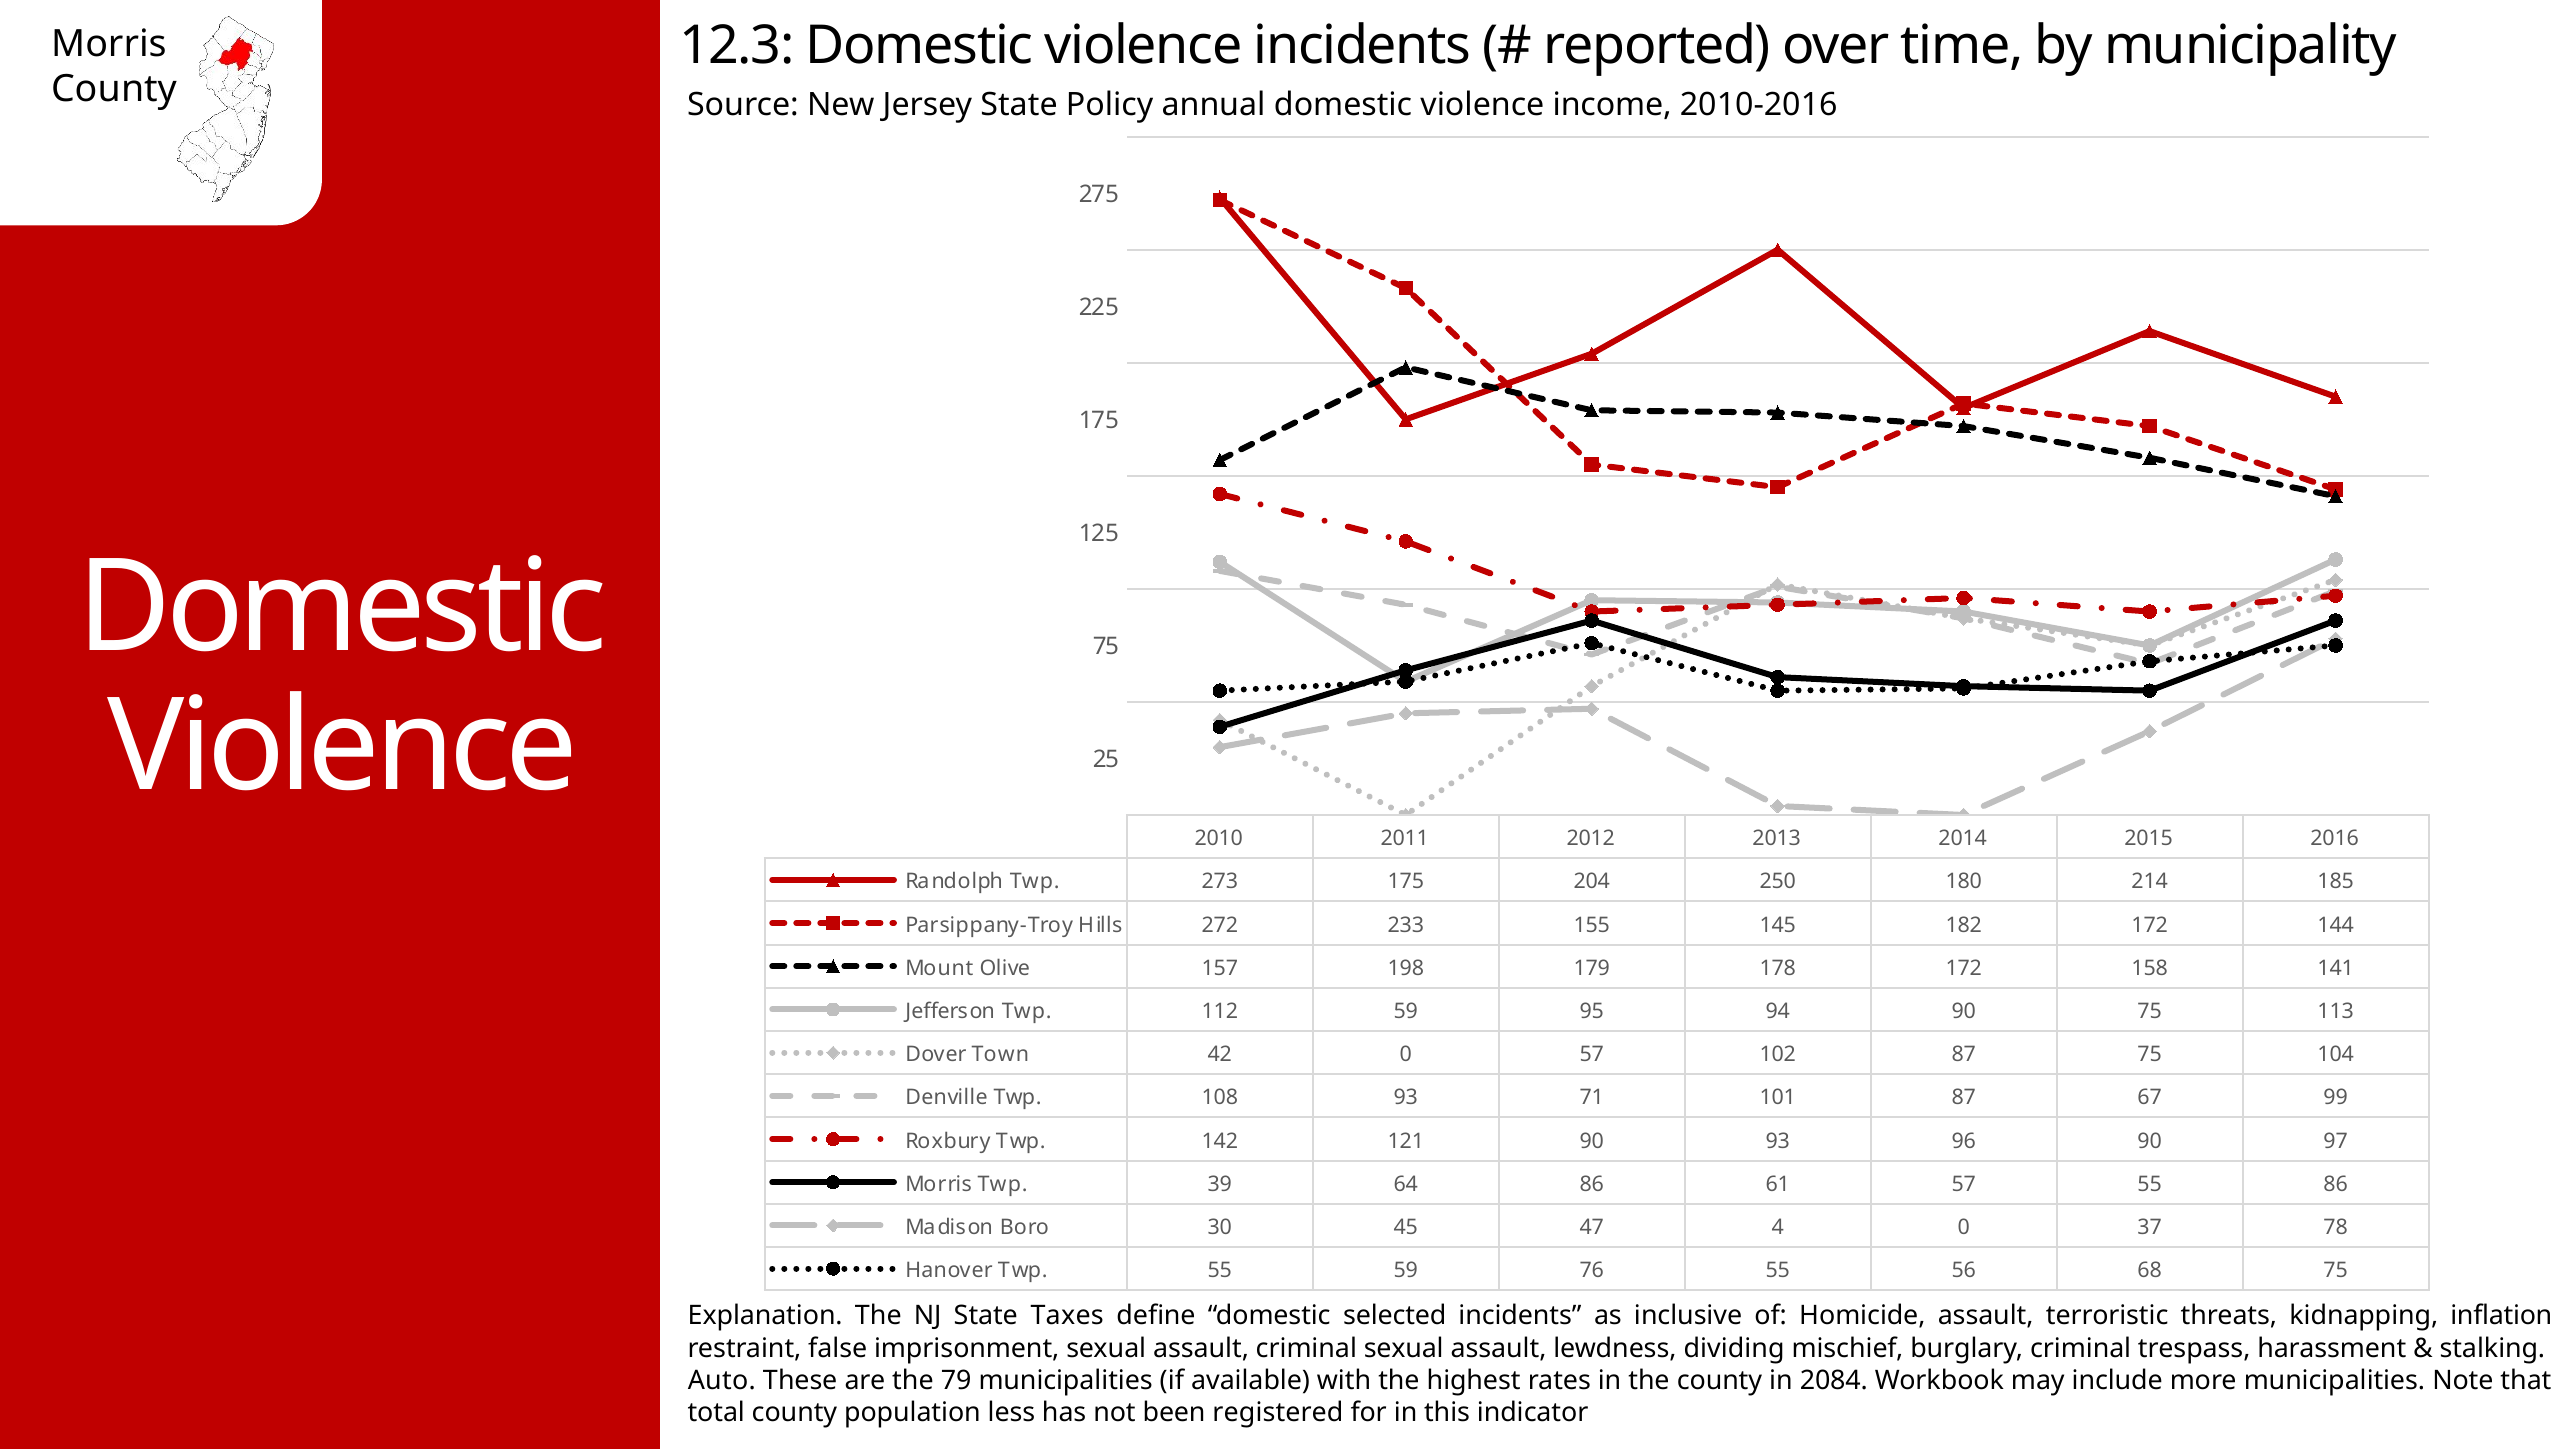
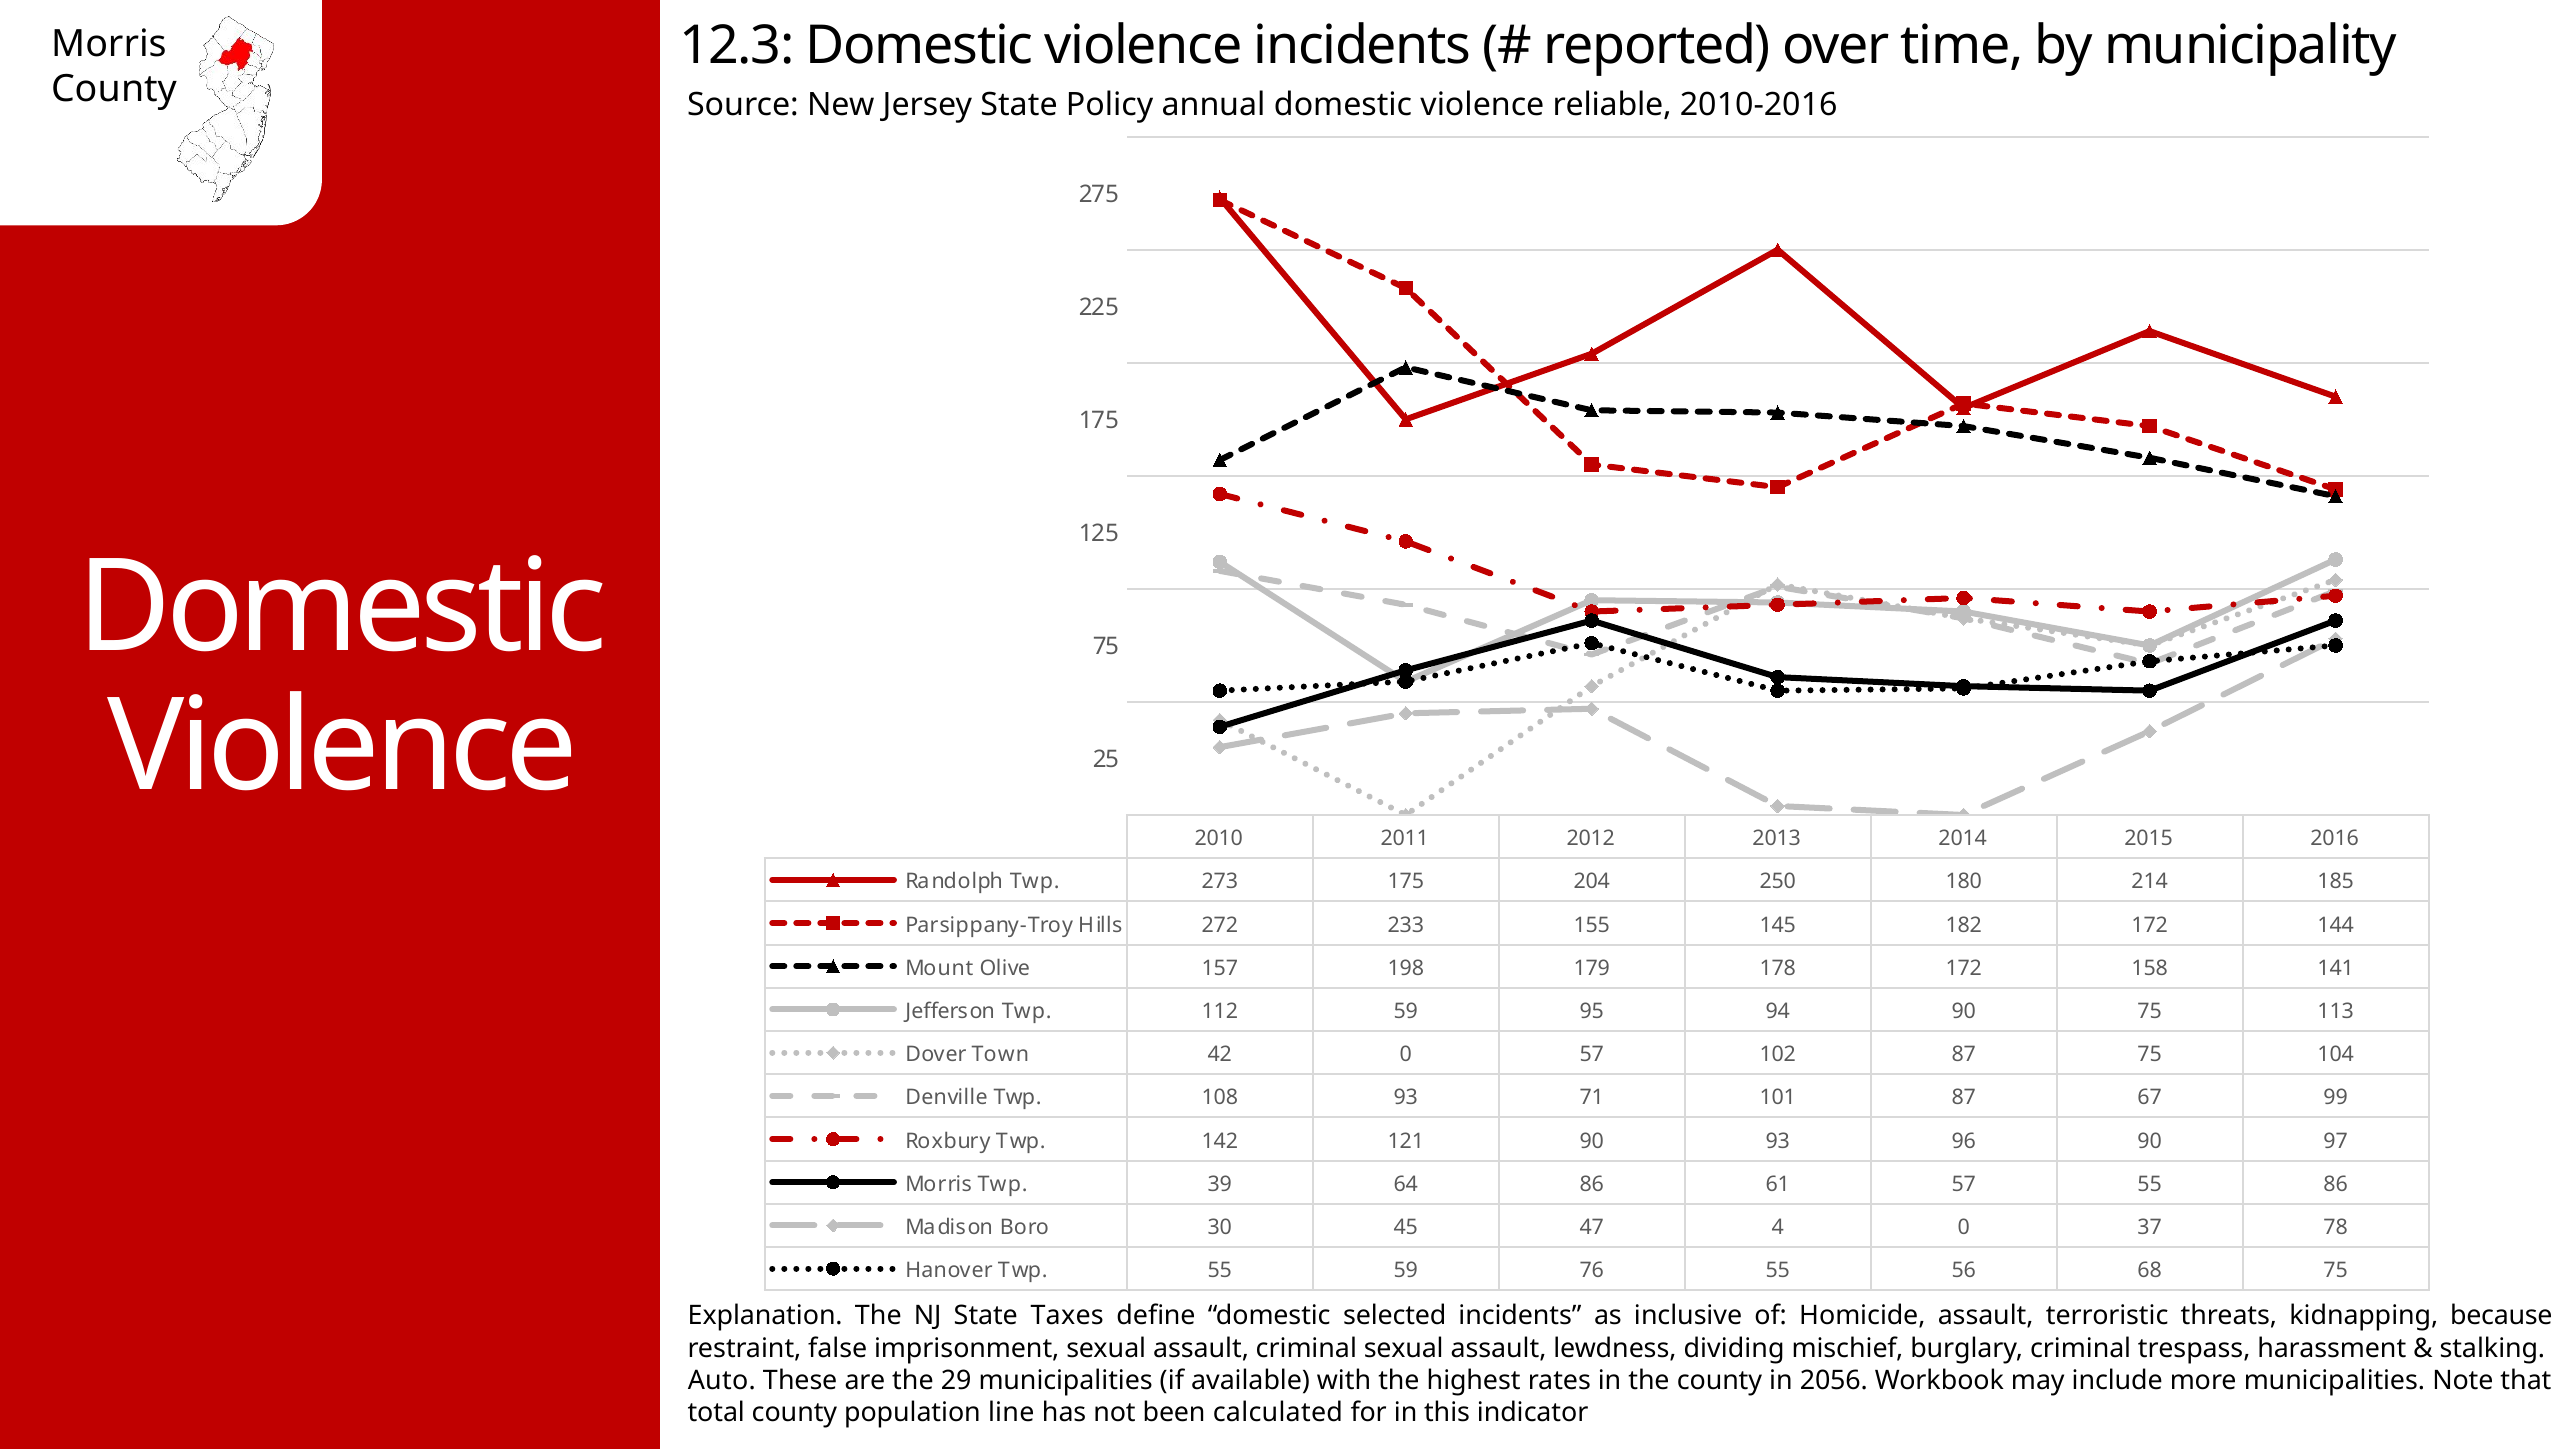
income: income -> reliable (1612, 105)
inflation: inflation -> because (2501, 1316)
79: 79 -> 29 (956, 1380)
2084: 2084 -> 2056 (1834, 1380)
less: less -> line (1011, 1413)
registered: registered -> calculated (1278, 1413)
